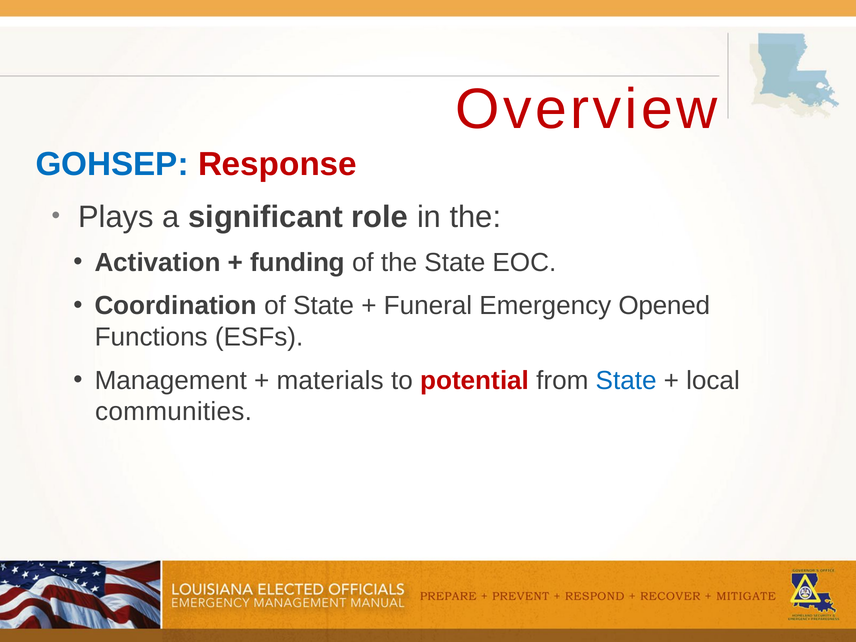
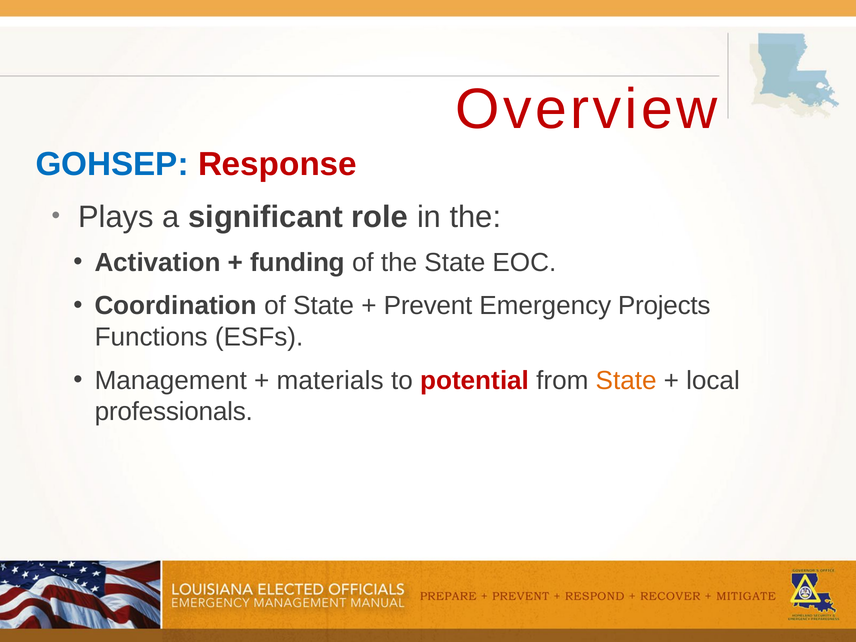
Funeral: Funeral -> Prevent (428, 306)
Opened: Opened -> Projects (664, 306)
State colour: blue -> orange (626, 380)
communities: communities -> professionals (174, 412)
